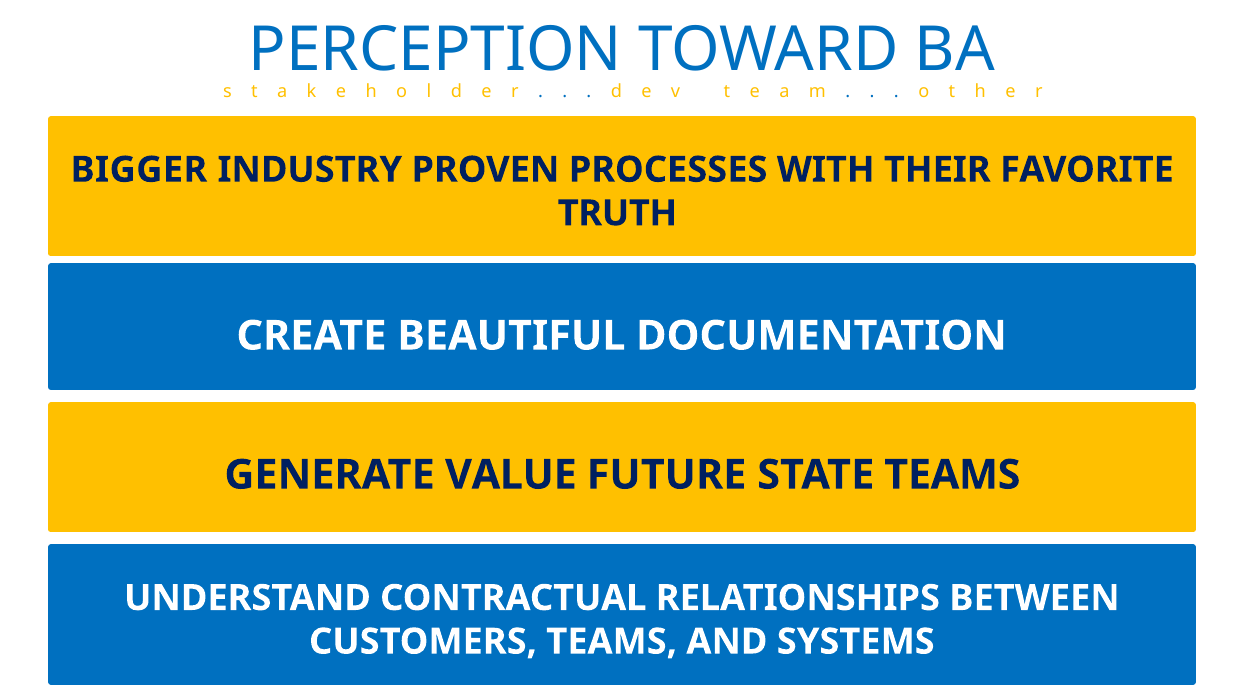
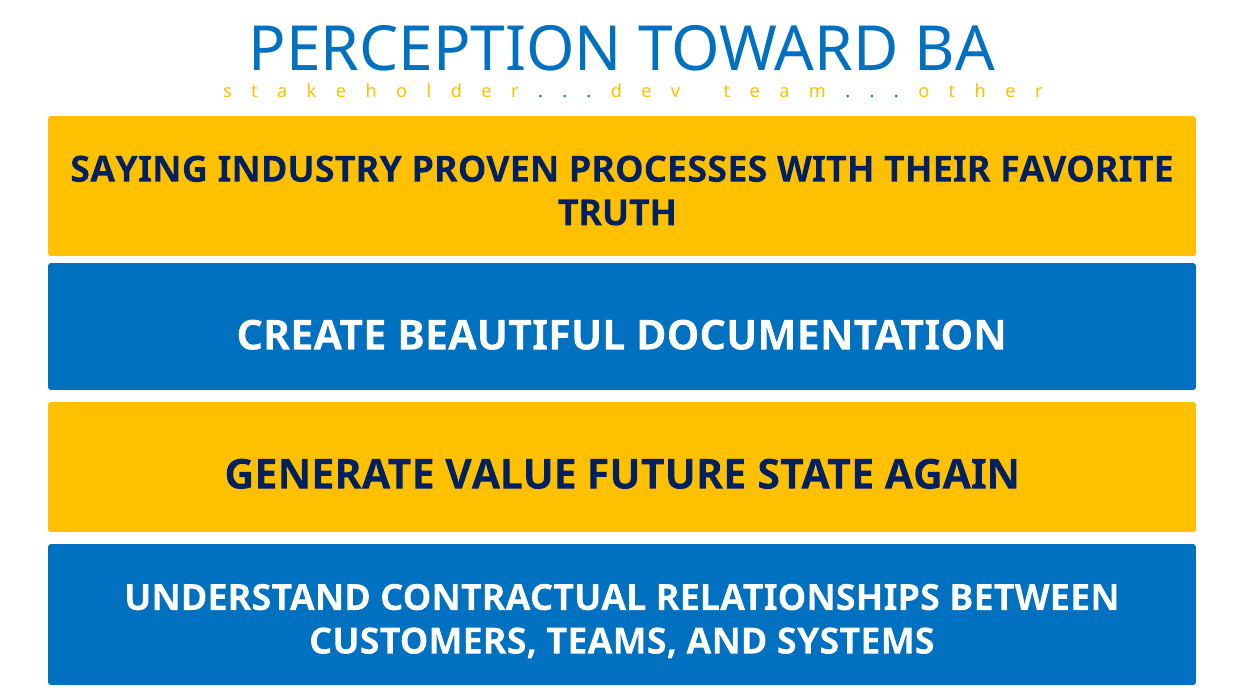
BIGGER: BIGGER -> SAYING (139, 170)
STATE TEAMS: TEAMS -> AGAIN (952, 475)
